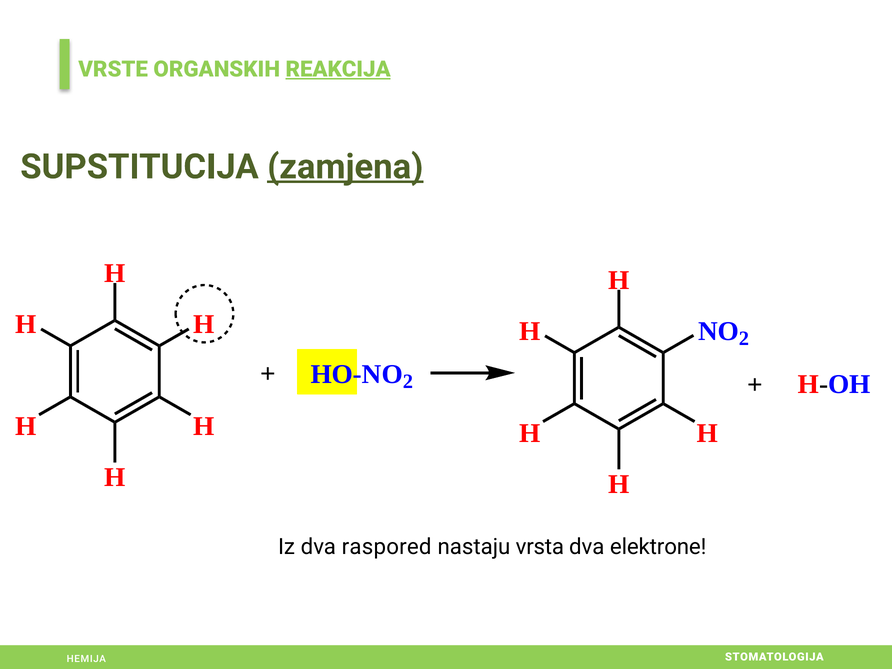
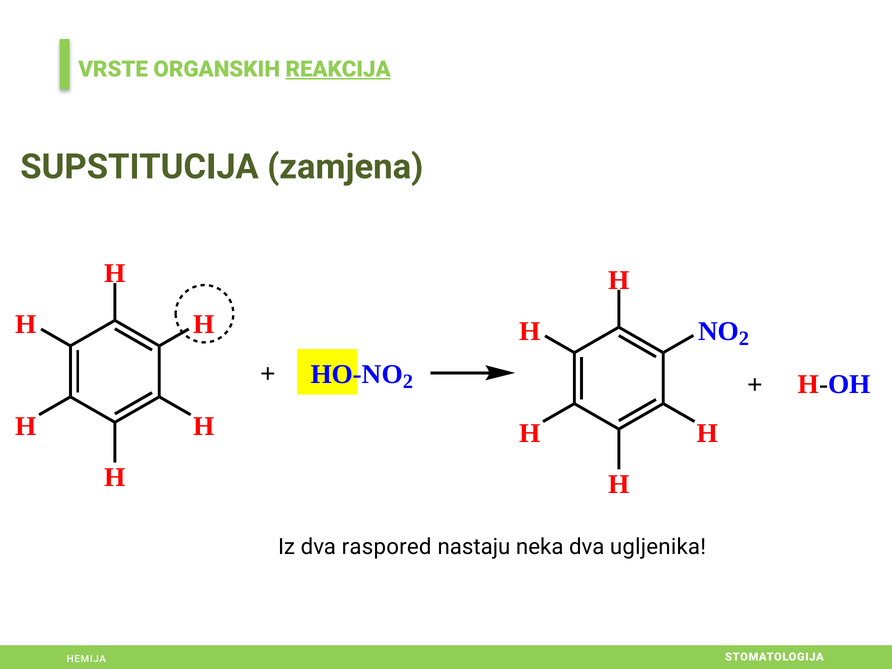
zamjena underline: present -> none (345, 167)
vrsta: vrsta -> neka (540, 547)
elektrone: elektrone -> ugljenika (658, 547)
